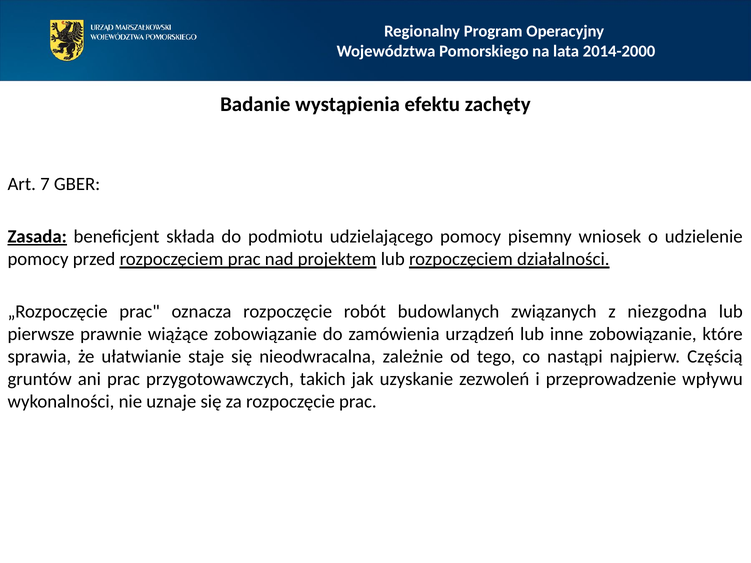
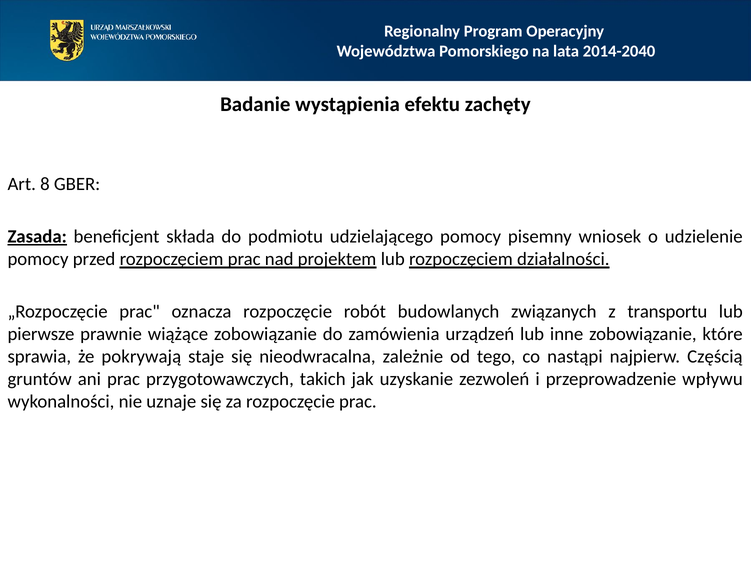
2014-2000: 2014-2000 -> 2014-2040 (619, 51)
7: 7 -> 8 (45, 184)
niezgodna: niezgodna -> transportu (667, 312)
ułatwianie: ułatwianie -> pokrywają (141, 357)
